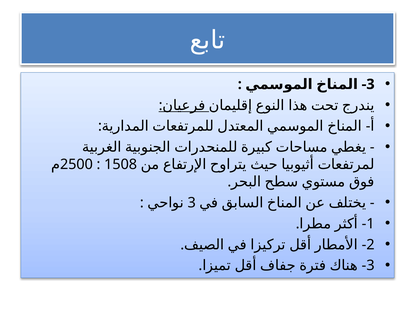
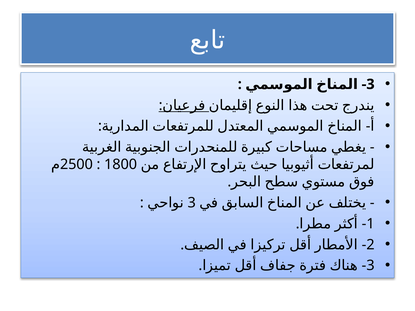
1508: 1508 -> 1800 (121, 165)
